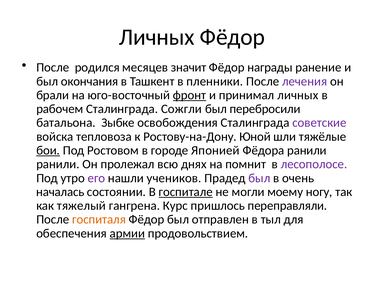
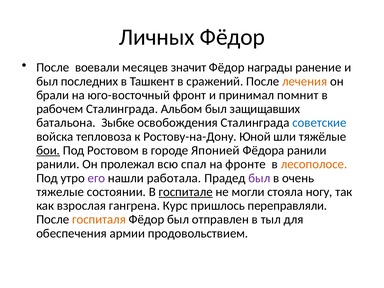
родился: родился -> воевали (97, 67)
окончания: окончания -> последних (90, 81)
пленники: пленники -> сражений (215, 81)
лечения colour: purple -> orange (305, 81)
фронт underline: present -> none (190, 95)
принимал личных: личных -> помнит (298, 95)
Сожгли: Сожгли -> Альбом (182, 109)
перебросили: перебросили -> защищавших (265, 109)
советские colour: purple -> blue (319, 123)
днях: днях -> спал (194, 164)
помнит: помнит -> фронте (246, 164)
лесополосе colour: purple -> orange (314, 164)
учеников: учеников -> работала (174, 178)
началась: началась -> тяжелые (60, 192)
моему: моему -> стояла (285, 192)
тяжелый: тяжелый -> взрослая (81, 206)
армии underline: present -> none (127, 233)
